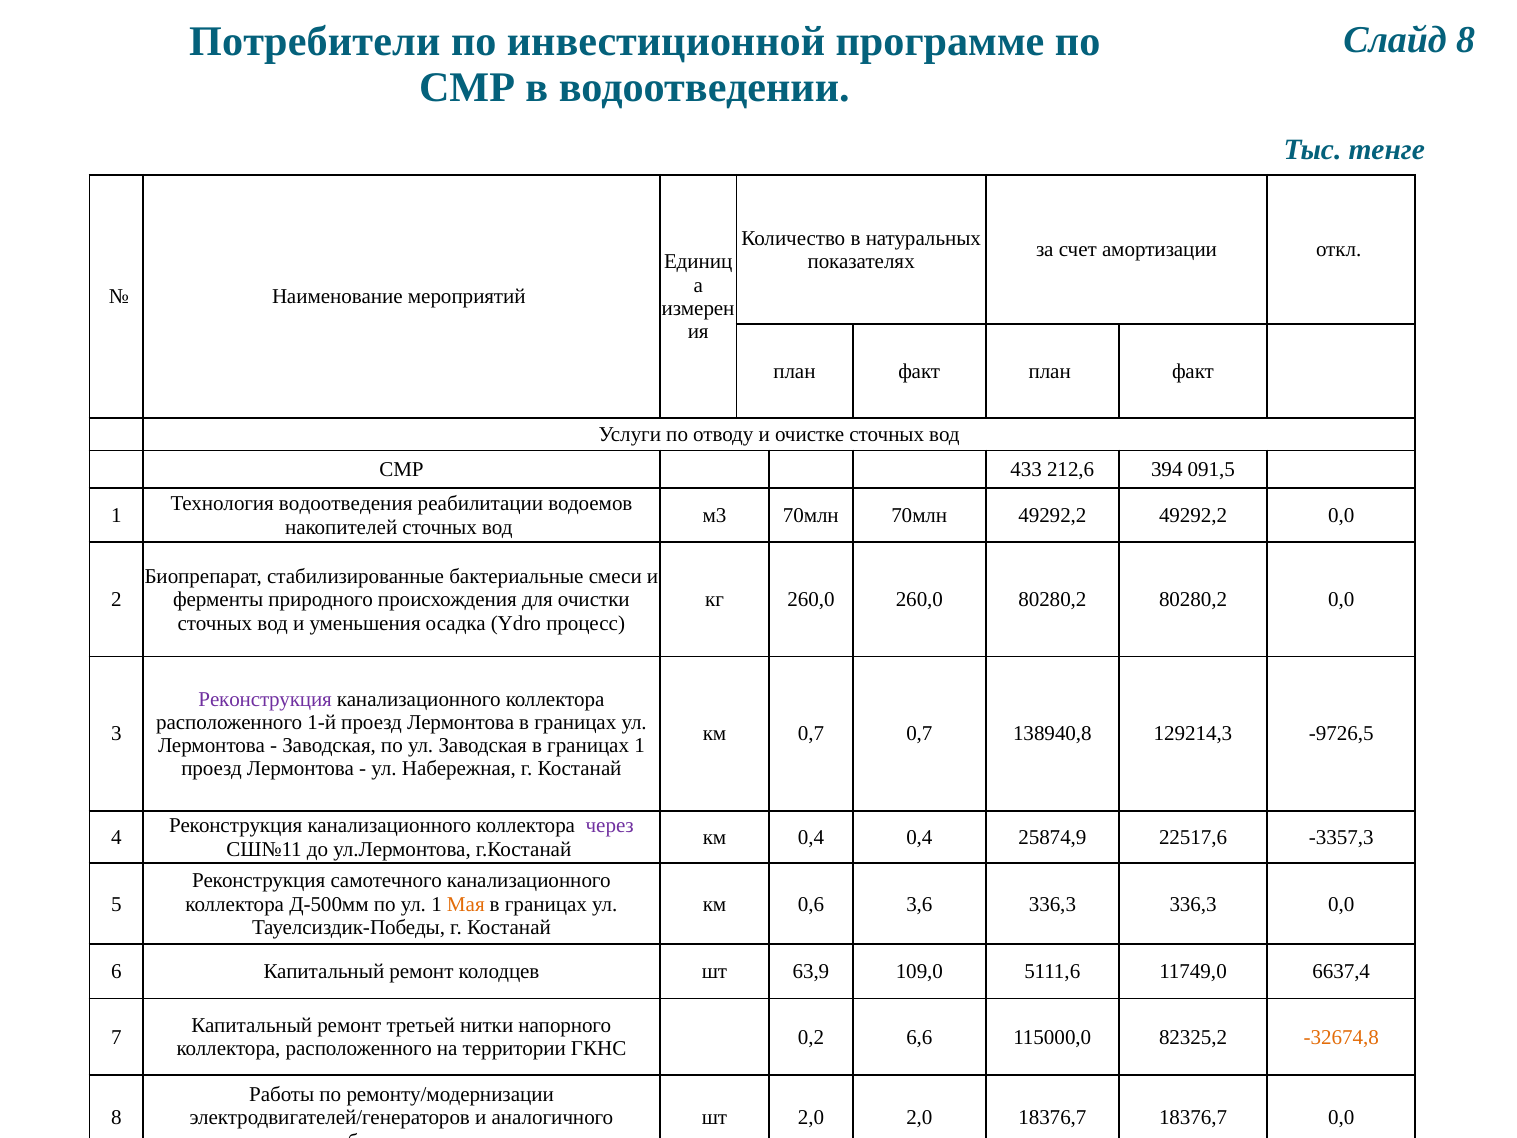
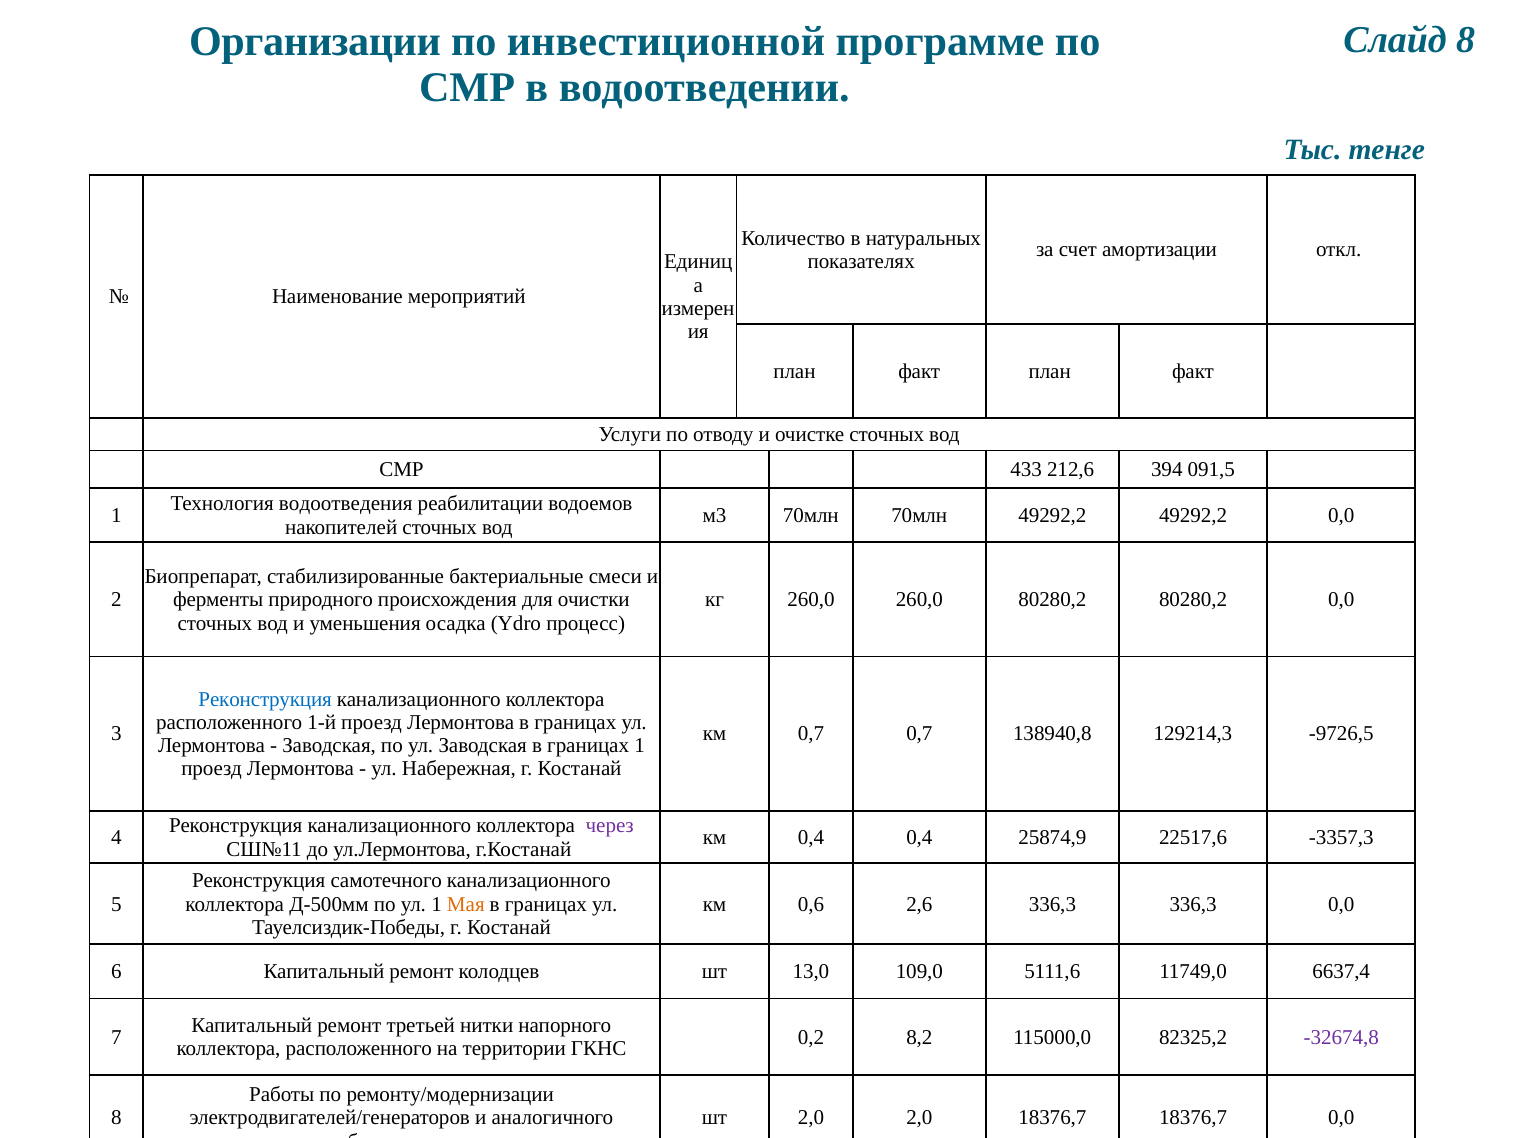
Потребители: Потребители -> Организации (315, 42)
Реконструкция colour: purple -> blue (265, 699)
3,6: 3,6 -> 2,6 (919, 904)
63,9: 63,9 -> 13,0 (811, 971)
6,6: 6,6 -> 8,2 (919, 1037)
-32674,8 colour: orange -> purple (1341, 1037)
